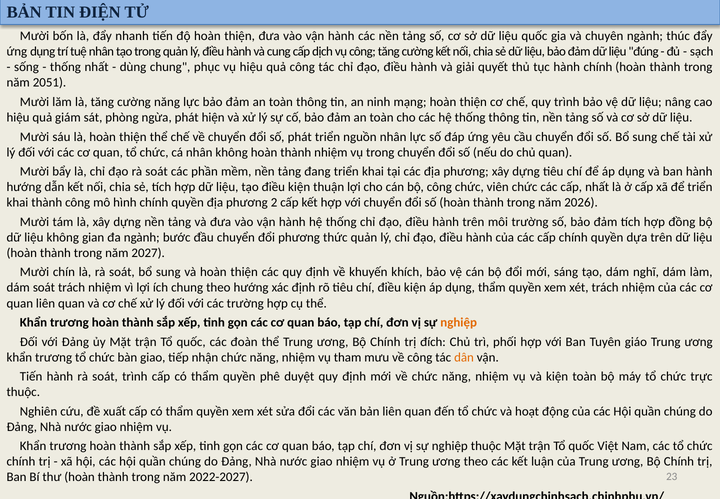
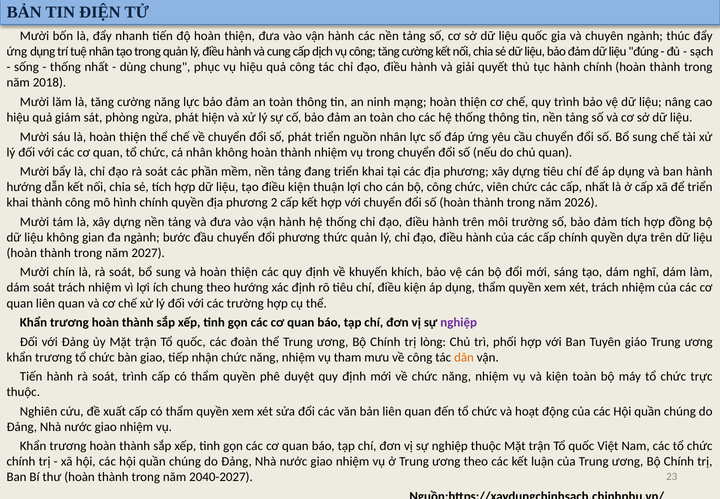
2051: 2051 -> 2018 (49, 83)
nghiệp colour: orange -> purple (459, 322)
đích: đích -> lòng (433, 341)
2022-2027: 2022-2027 -> 2040-2027 (221, 477)
